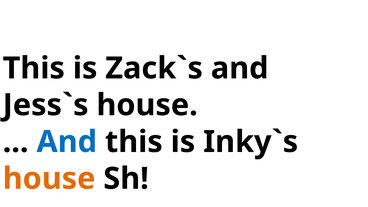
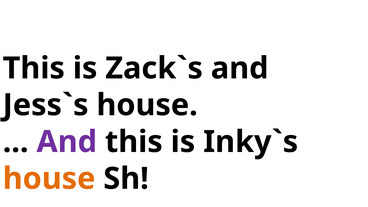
And colour: blue -> purple (67, 142)
